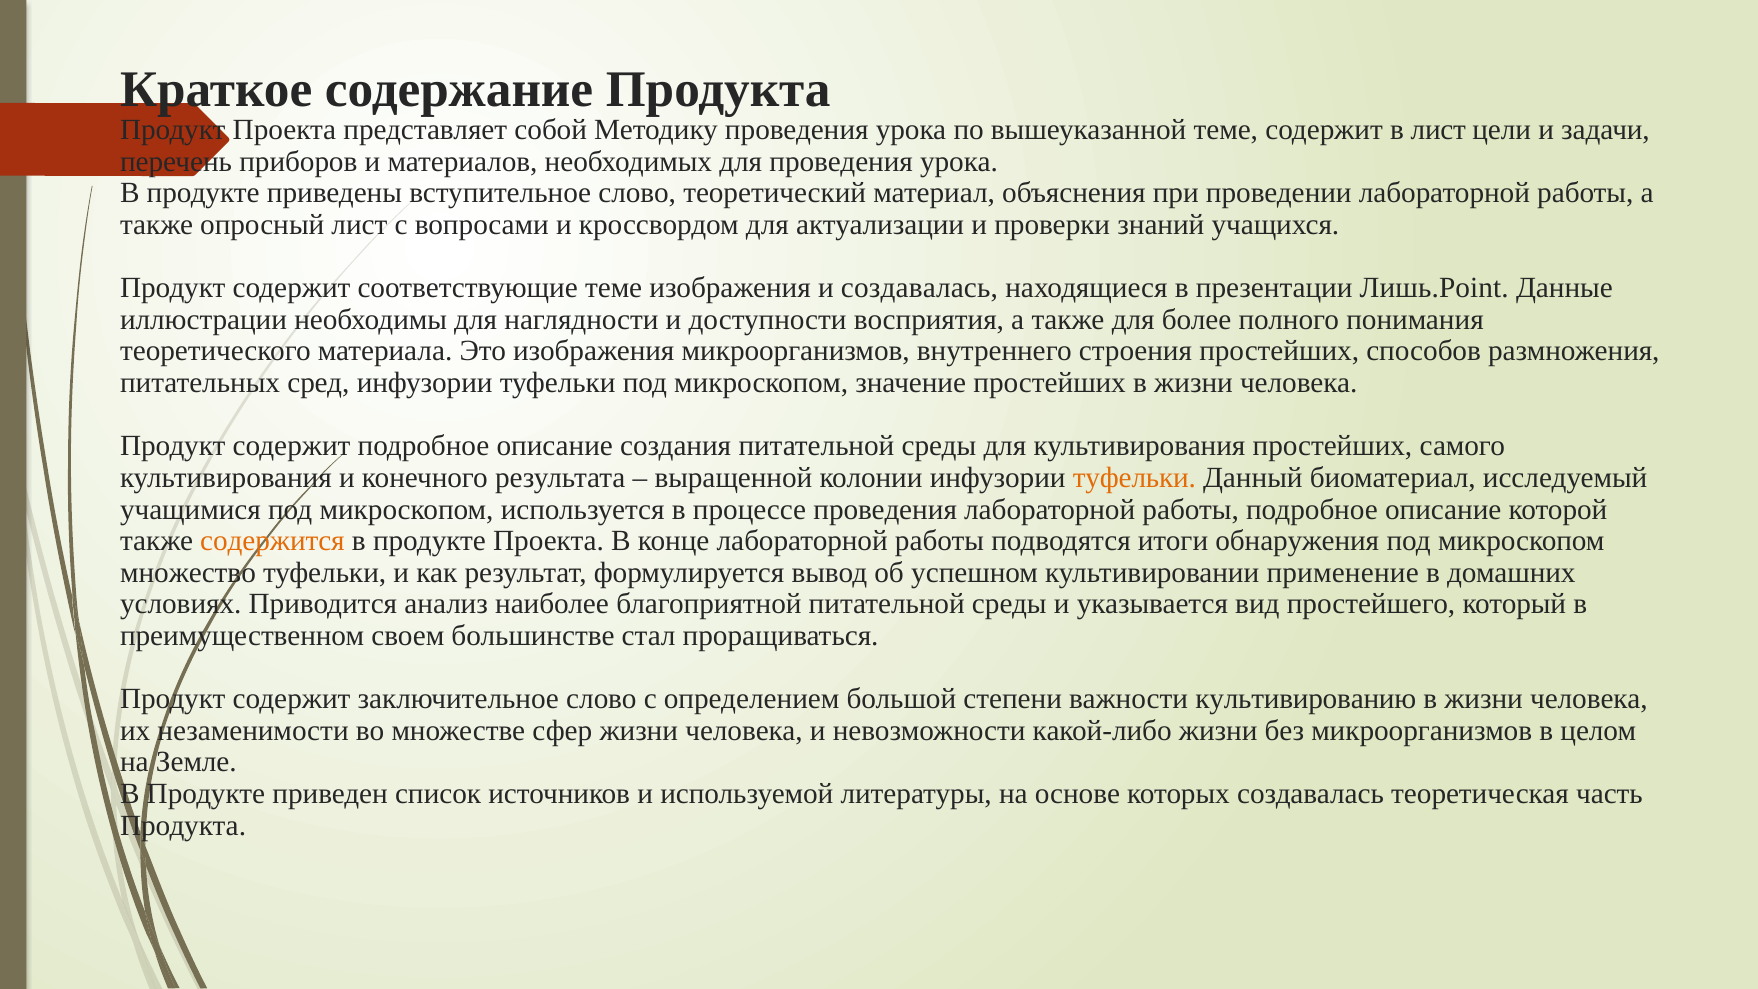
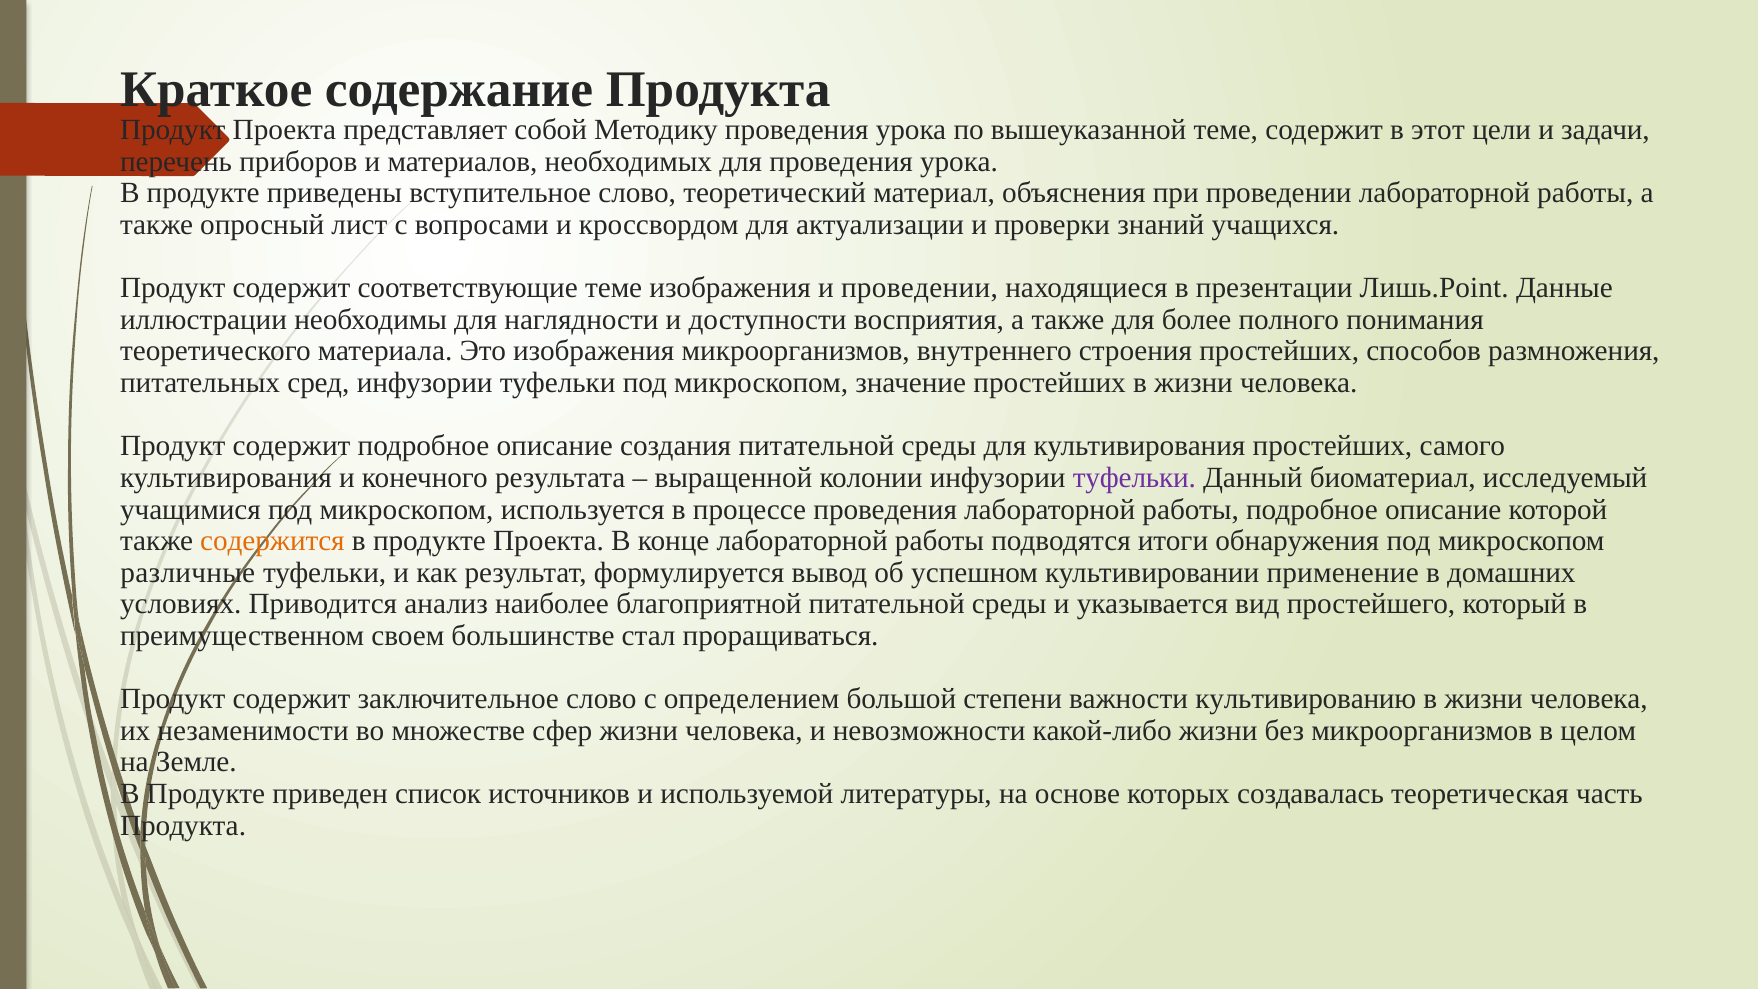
в лист: лист -> этот (1438, 130)
и создавалась: создавалась -> проведении (919, 288)
туфельки colour: orange -> purple (1134, 478)
множество: множество -> различные (188, 572)
